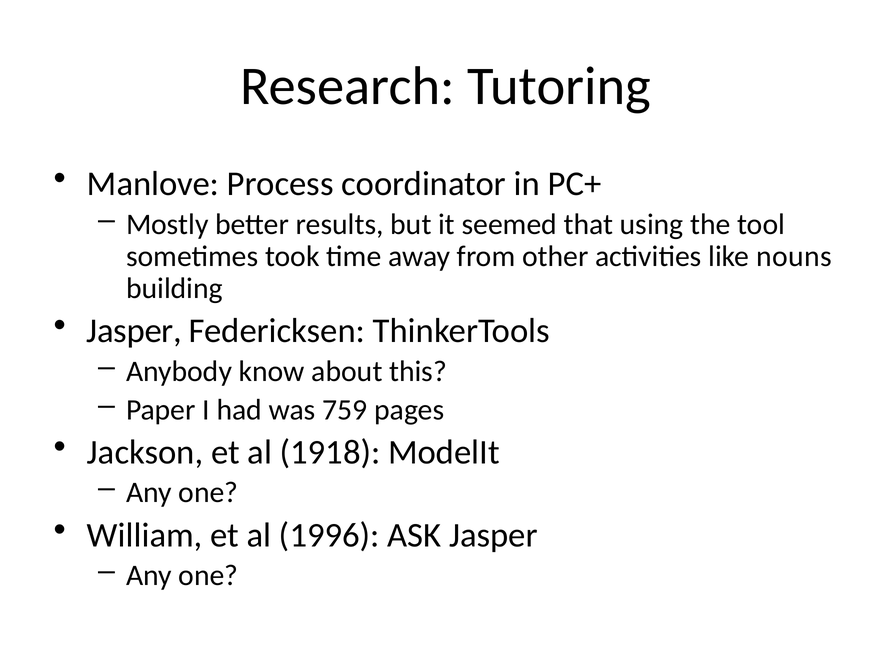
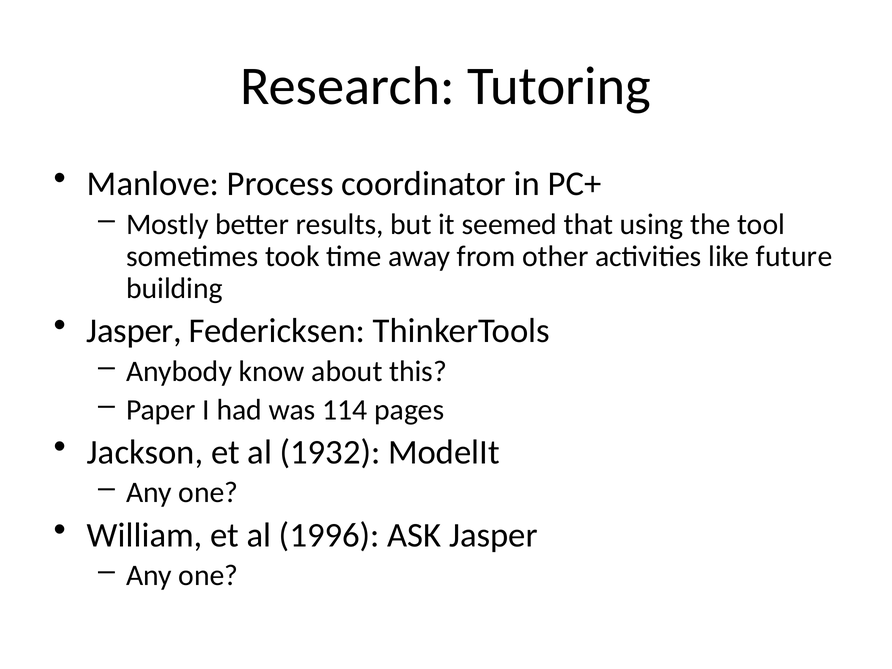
nouns: nouns -> future (794, 256)
759: 759 -> 114 (345, 410)
1918: 1918 -> 1932 (330, 452)
